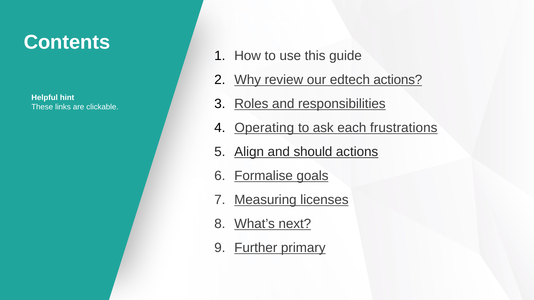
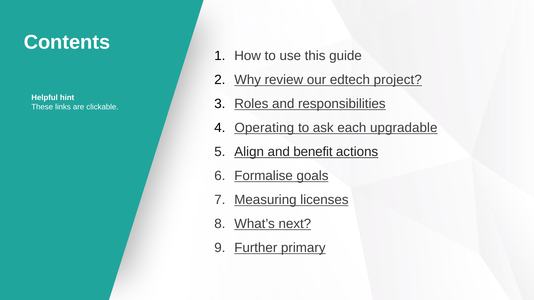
edtech actions: actions -> project (398, 80)
frustrations: frustrations -> upgradable (404, 128)
should: should -> benefit (313, 152)
